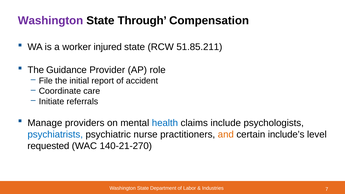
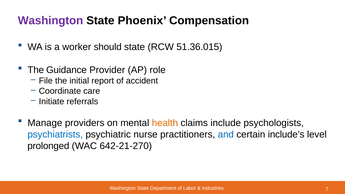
Through: Through -> Phoenix (142, 21)
injured: injured -> should (108, 47)
51.85.211: 51.85.211 -> 51.36.015 (199, 47)
health colour: blue -> orange (165, 123)
and colour: orange -> blue (226, 134)
requested: requested -> prolonged (48, 146)
140-21-270: 140-21-270 -> 642-21-270 (126, 146)
